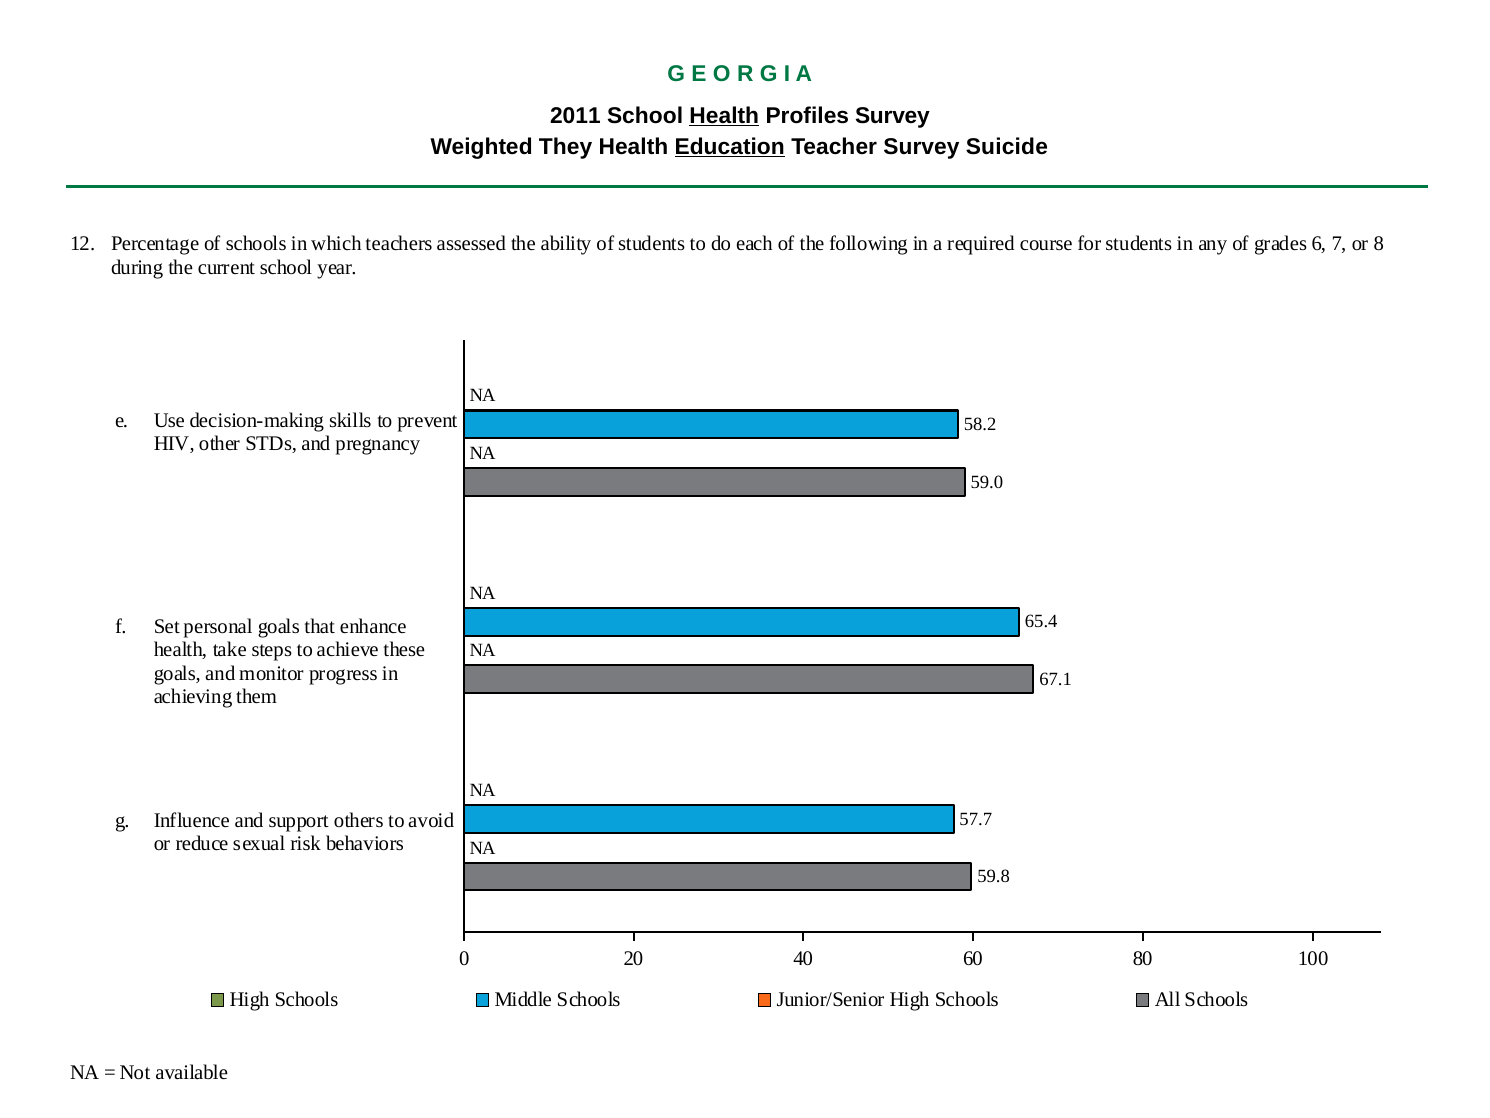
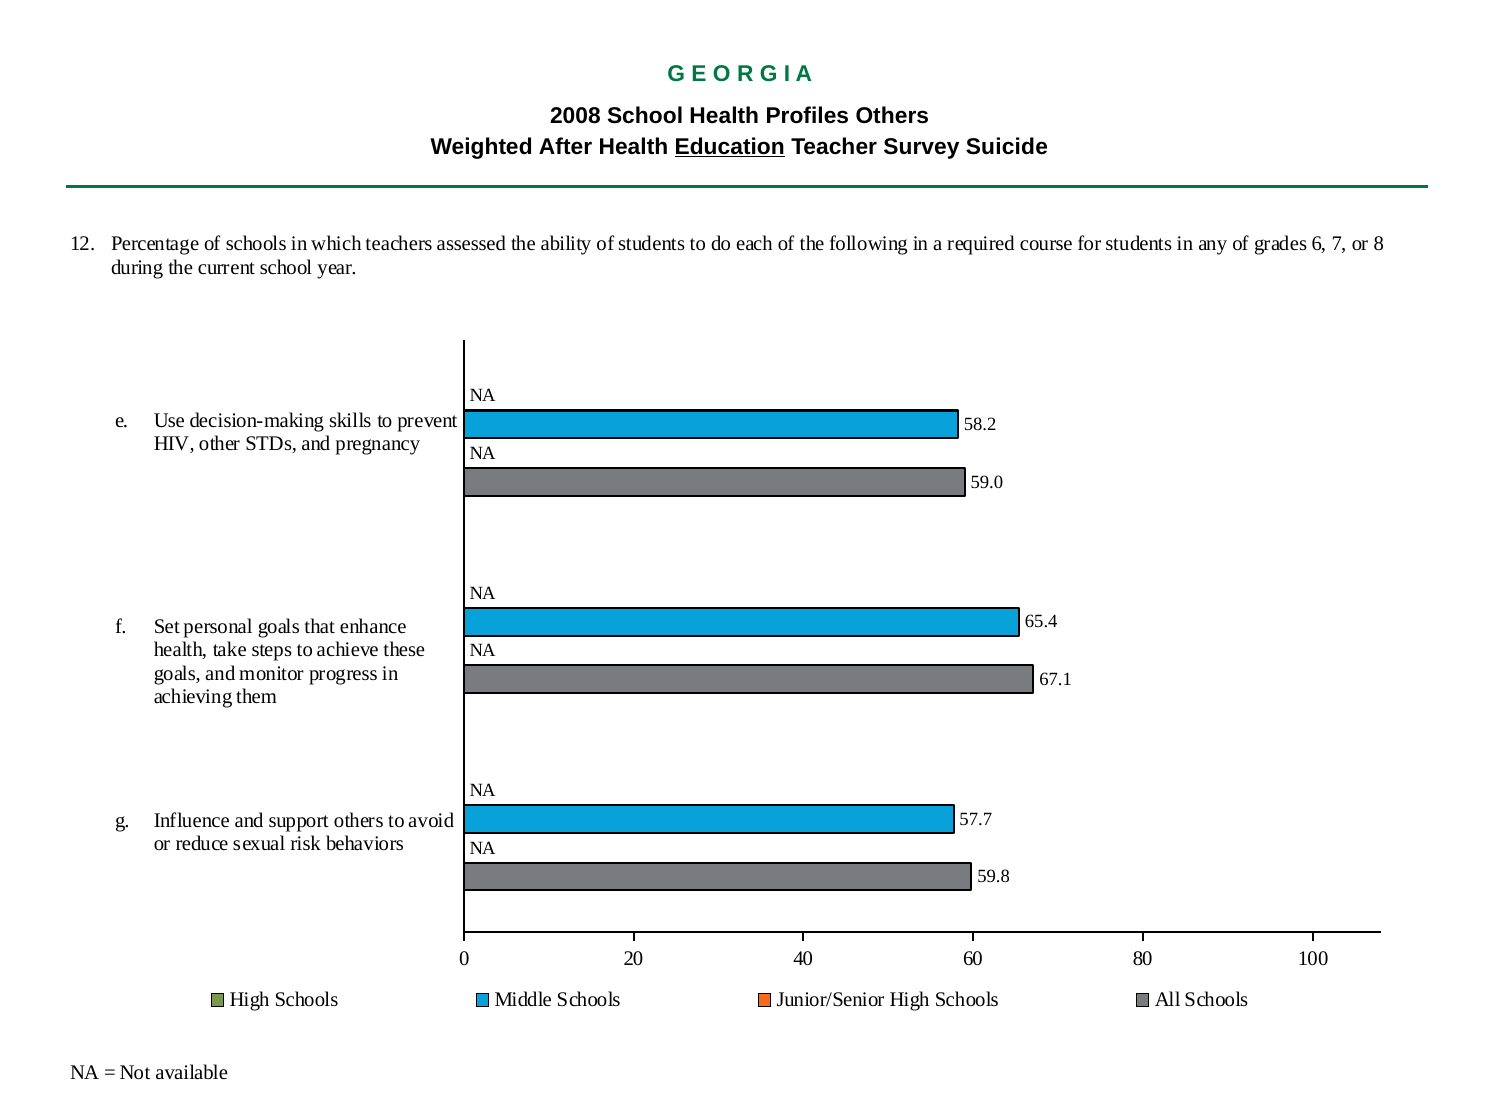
2011: 2011 -> 2008 (575, 116)
Health underline: present -> none (724, 116)
Profiles Survey: Survey -> Others (892, 116)
They: They -> After (566, 147)
